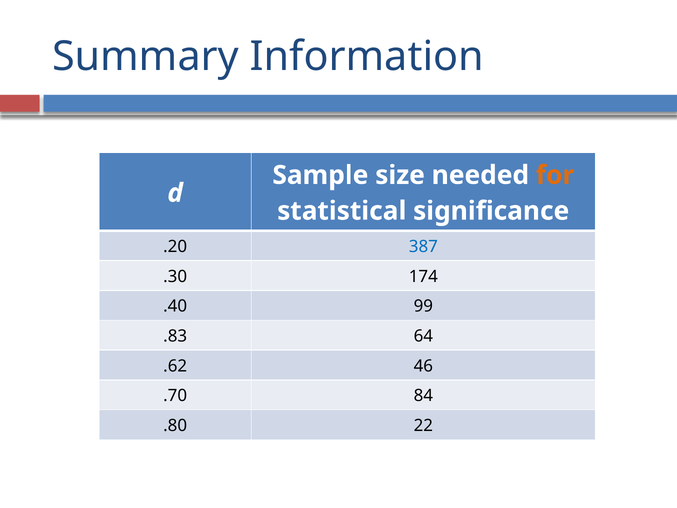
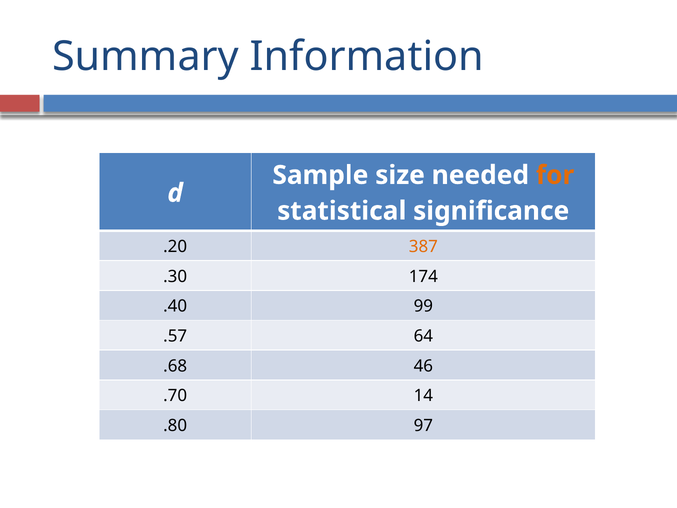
387 colour: blue -> orange (423, 247)
.83: .83 -> .57 (175, 336)
.62: .62 -> .68 (175, 366)
84: 84 -> 14 (423, 396)
22: 22 -> 97 (423, 425)
